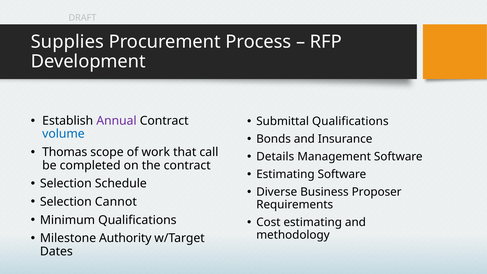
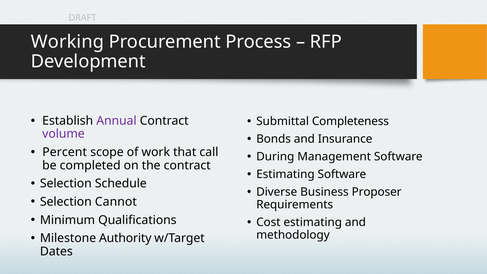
Supplies: Supplies -> Working (67, 42)
Submittal Qualifications: Qualifications -> Completeness (350, 121)
volume colour: blue -> purple (63, 134)
Thomas: Thomas -> Percent (65, 152)
Details: Details -> During (275, 157)
